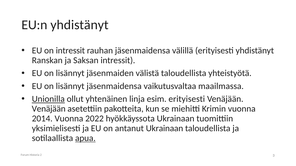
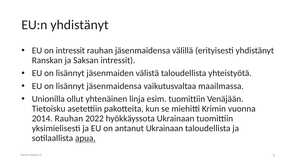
Unionilla underline: present -> none (48, 99)
esim erityisesti: erityisesti -> tuomittiin (187, 99)
Venäjään: Venäjään -> Tietoisku (49, 109)
2014 Vuonna: Vuonna -> Rauhan (69, 119)
